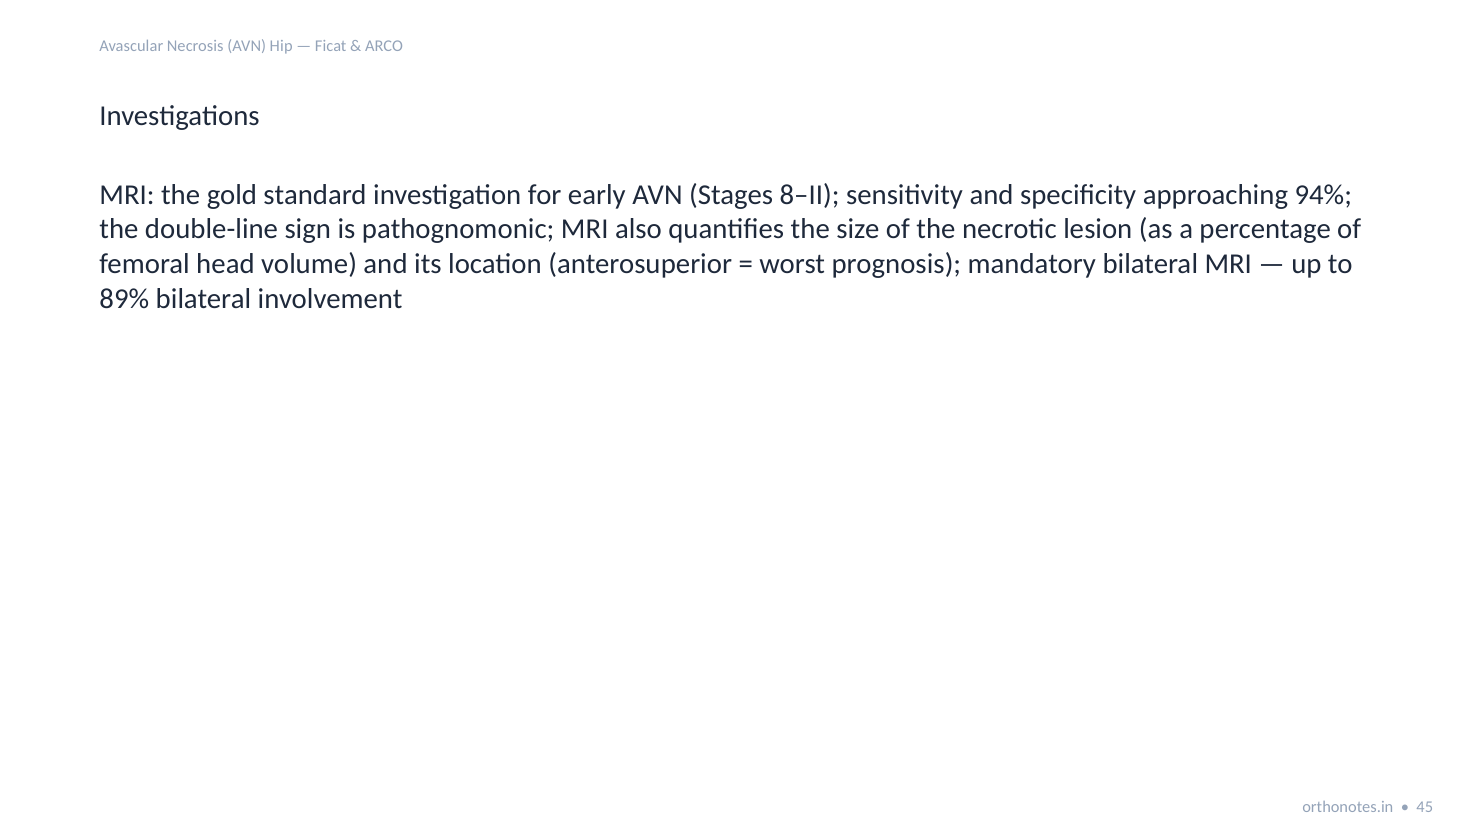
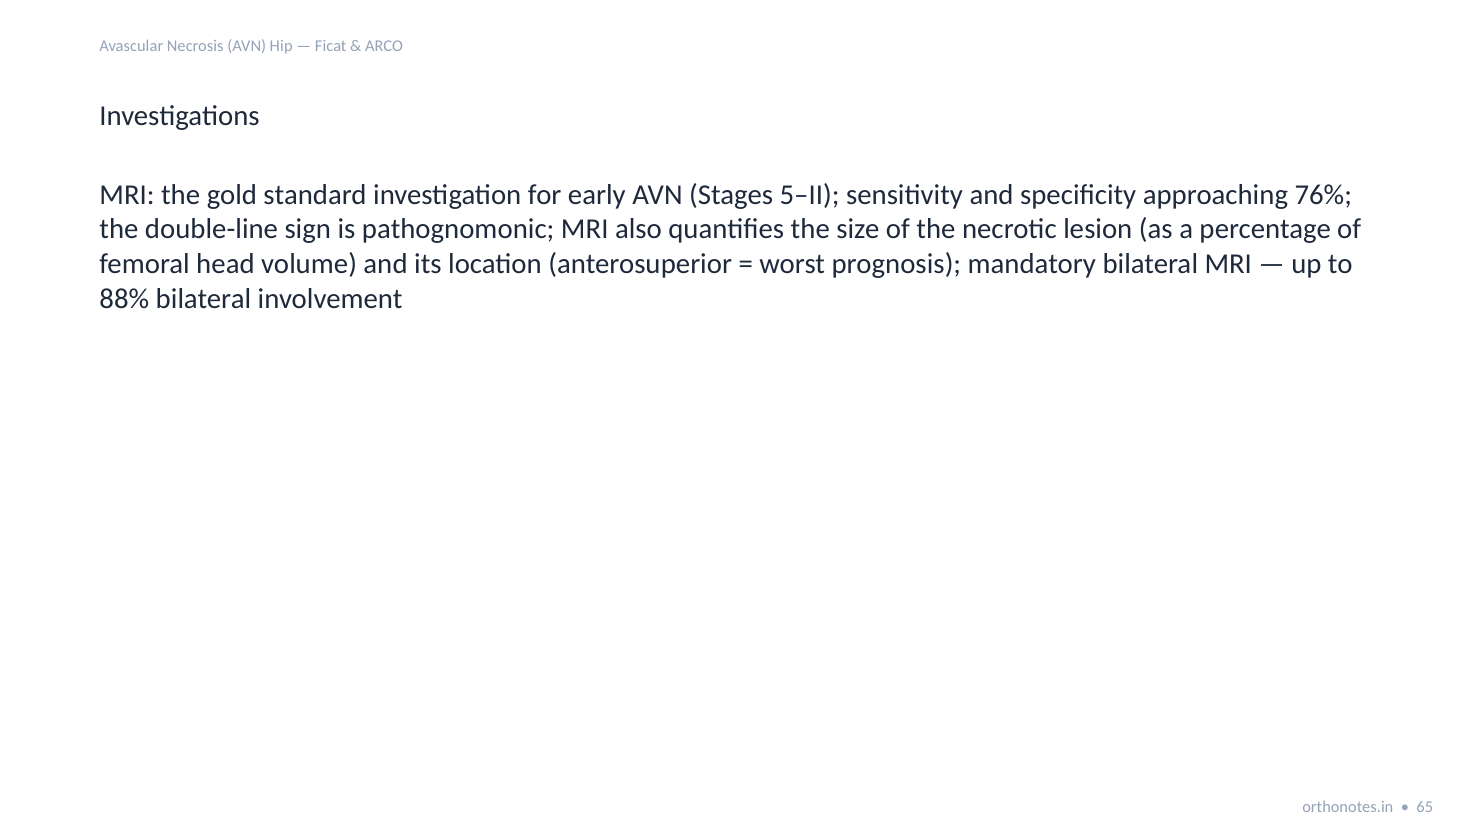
8–II: 8–II -> 5–II (810, 195)
94%: 94% -> 76% (1323, 195)
89%: 89% -> 88% (124, 299)
45: 45 -> 65 (1425, 807)
